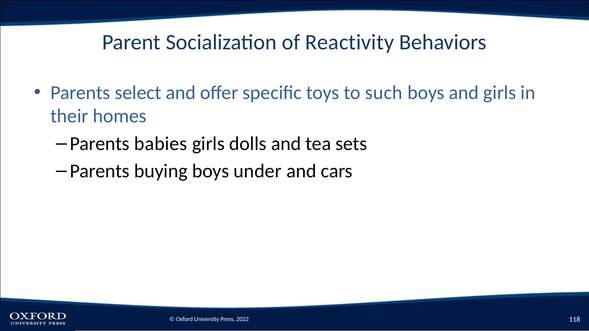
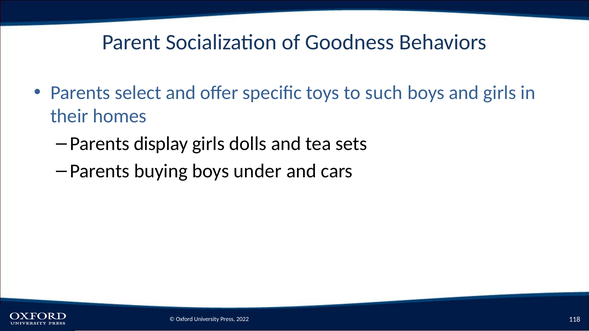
Reactivity: Reactivity -> Goodness (350, 42)
babies: babies -> display (161, 144)
